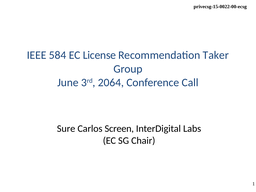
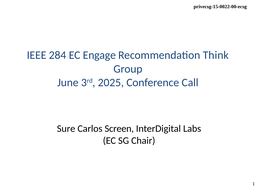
584: 584 -> 284 (58, 55)
License: License -> Engage (99, 55)
Taker: Taker -> Think (216, 55)
2064: 2064 -> 2025 (111, 83)
